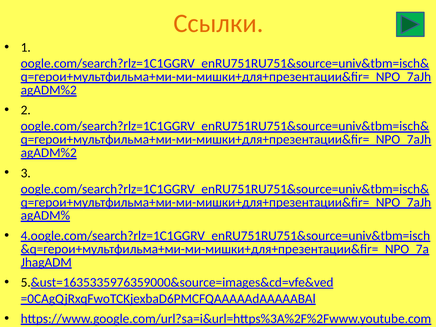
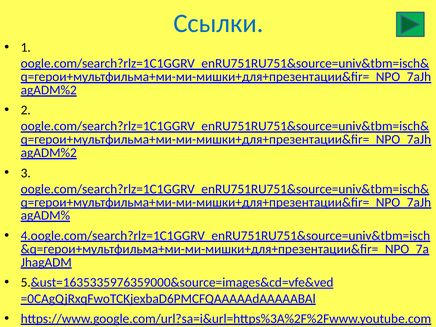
Ссылки colour: orange -> blue (218, 24)
